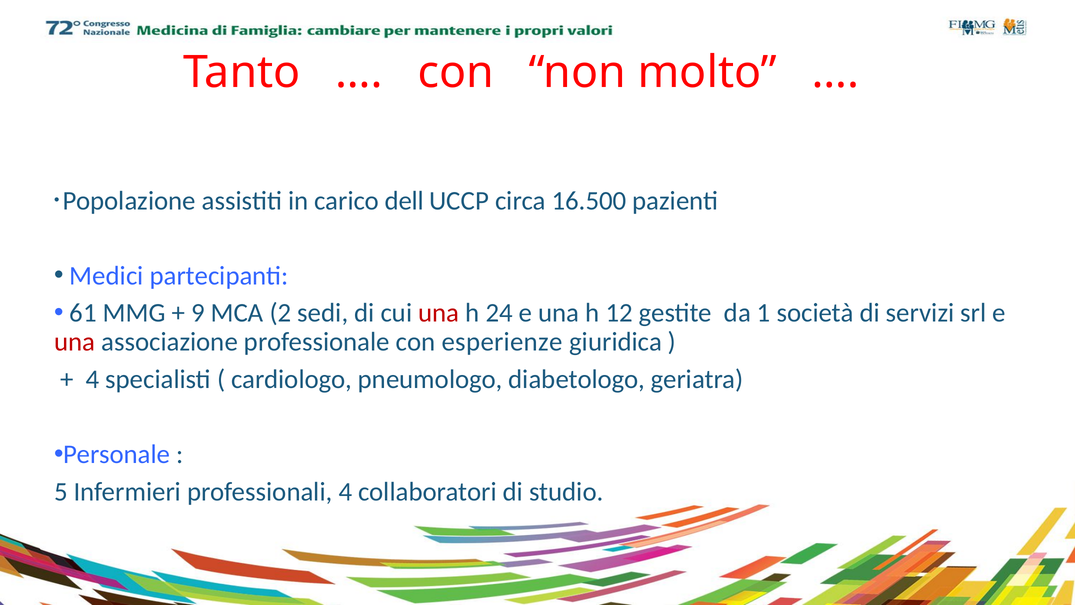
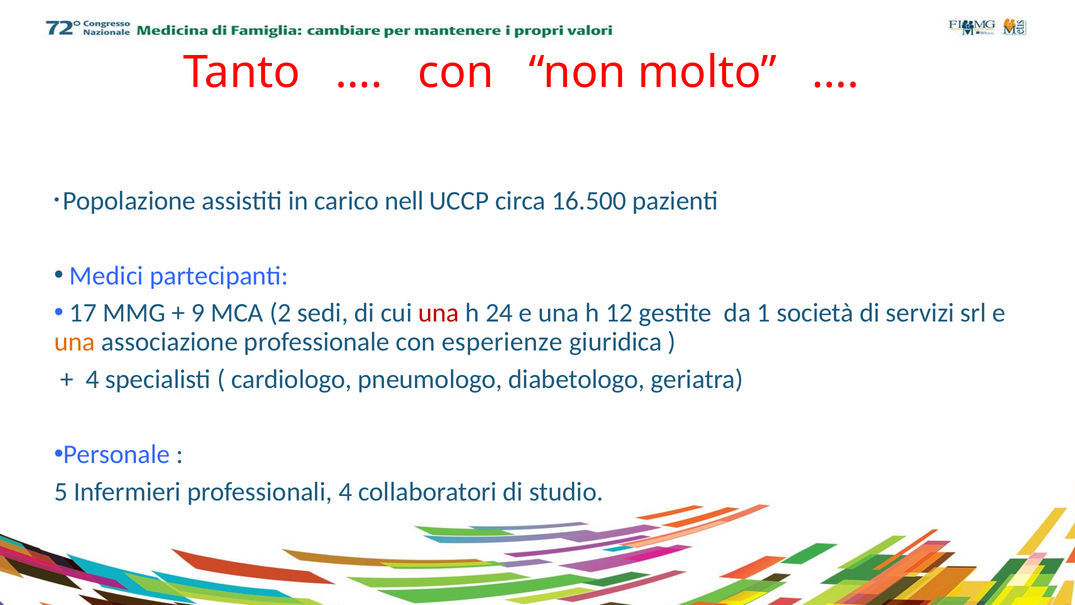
dell: dell -> nell (404, 201)
61: 61 -> 17 (83, 313)
una colour: red -> orange (75, 342)
